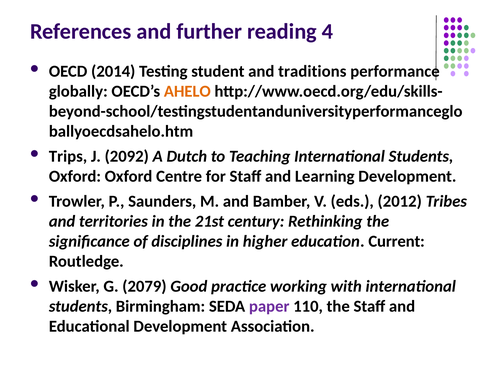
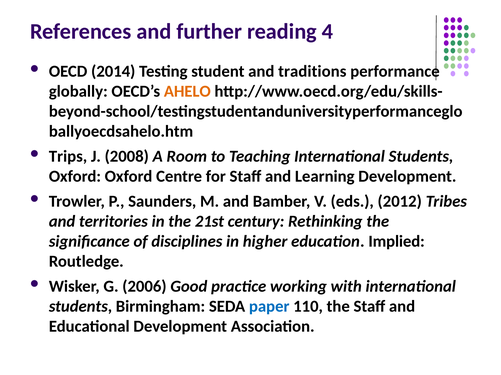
2092: 2092 -> 2008 (127, 157)
Dutch: Dutch -> Room (187, 157)
Current: Current -> Implied (397, 242)
2079: 2079 -> 2006 (144, 287)
paper colour: purple -> blue (269, 307)
